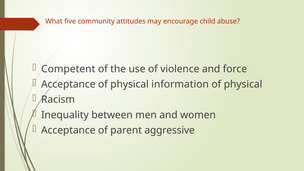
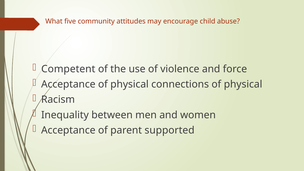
information: information -> connections (180, 84)
aggressive: aggressive -> supported (170, 130)
